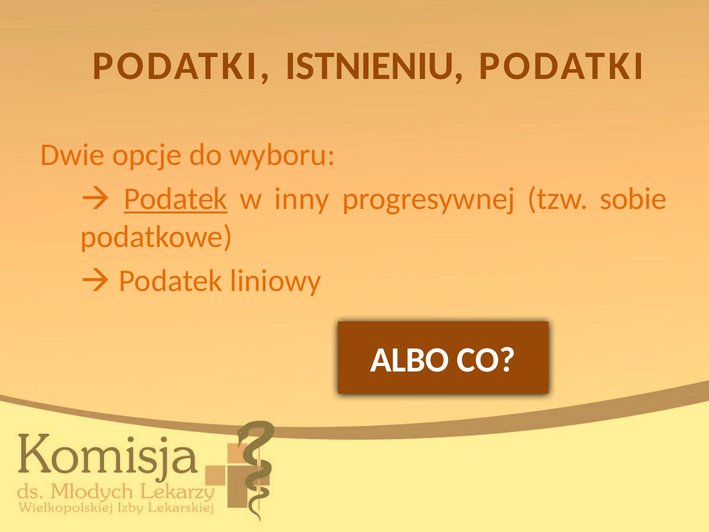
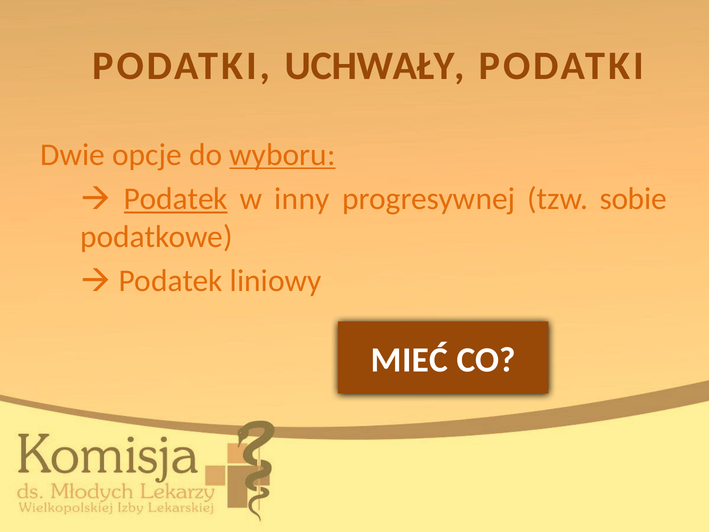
ISTNIENIU: ISTNIENIU -> UCHWAŁY (375, 66)
wyboru underline: none -> present (282, 155)
ALBO: ALBO -> MIEĆ (409, 360)
